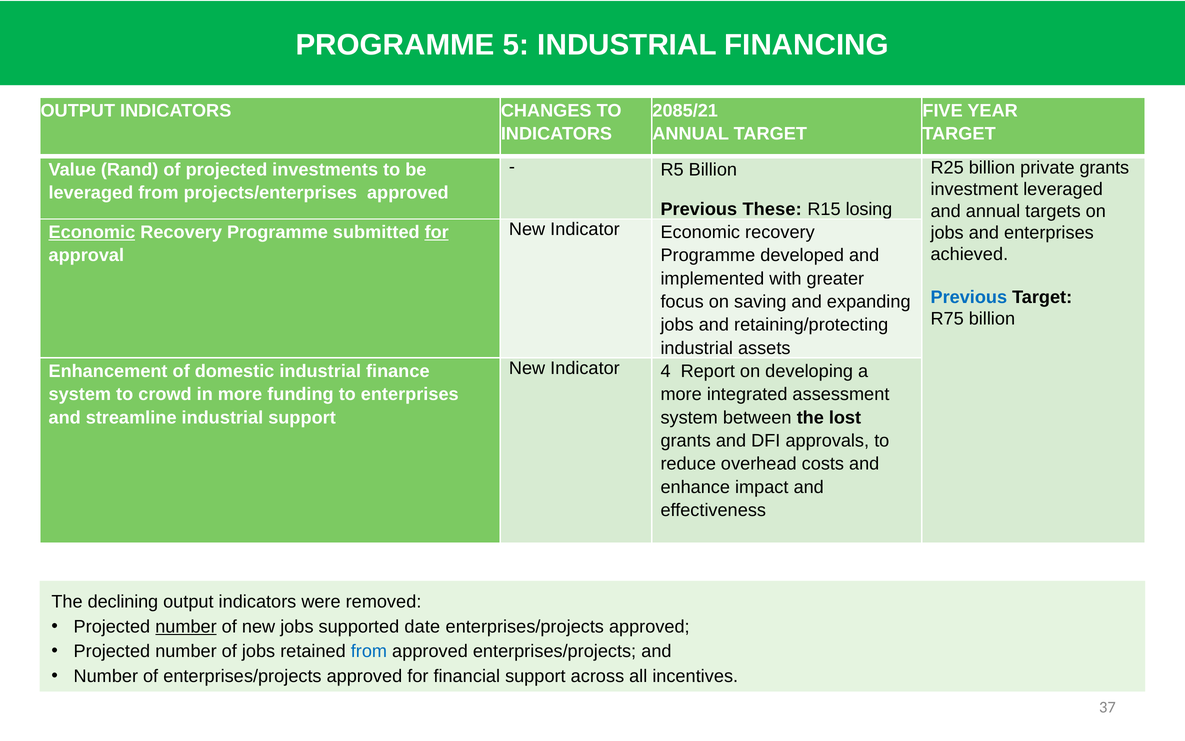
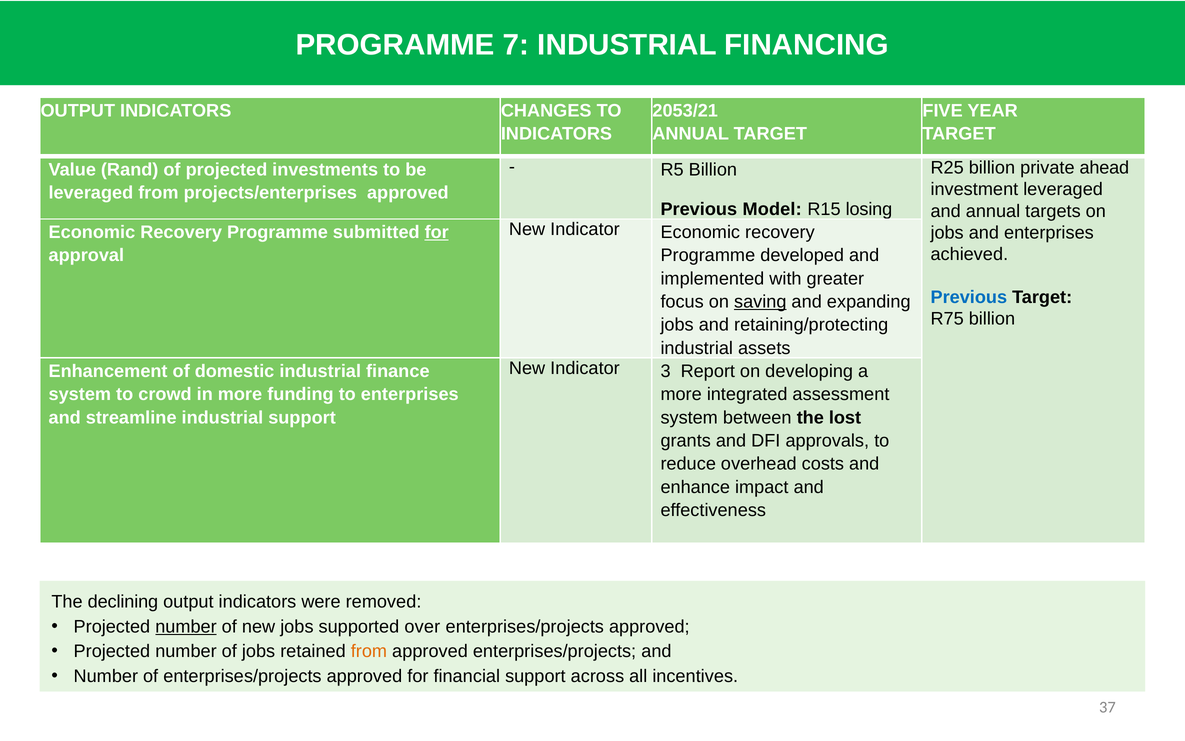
5: 5 -> 7 (516, 45)
2085/21: 2085/21 -> 2053/21 (685, 111)
private grants: grants -> ahead (1104, 168)
These: These -> Model (772, 209)
Economic underline: present -> none (92, 232)
saving underline: none -> present (760, 302)
4: 4 -> 3 (666, 371)
date: date -> over (422, 626)
from colour: blue -> orange (369, 651)
